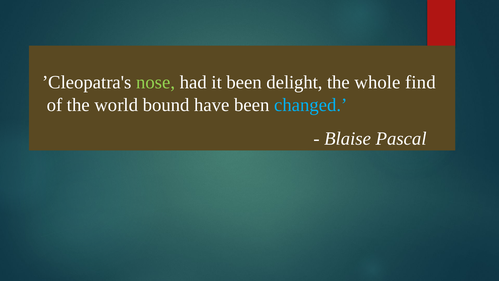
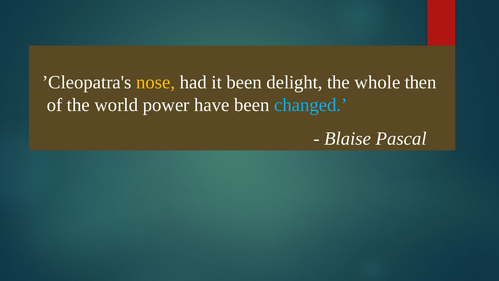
nose colour: light green -> yellow (156, 82)
find: find -> then (421, 82)
bound: bound -> power (166, 105)
